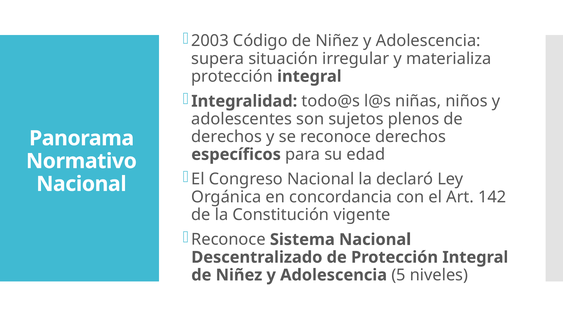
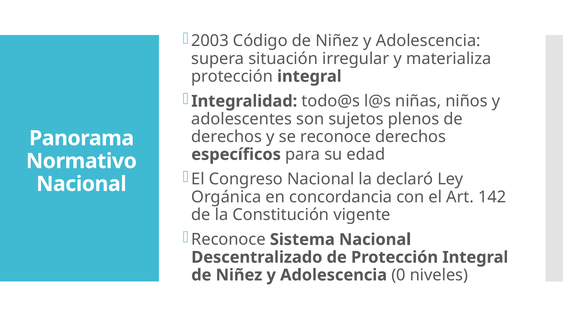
5: 5 -> 0 (398, 275)
